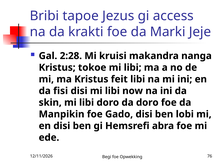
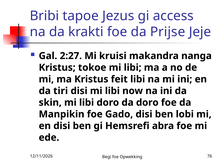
Marki: Marki -> Prijse (168, 32)
2:28: 2:28 -> 2:27 (71, 56)
fisi: fisi -> tiri (61, 91)
